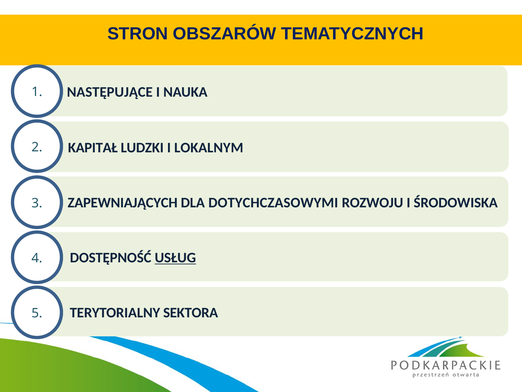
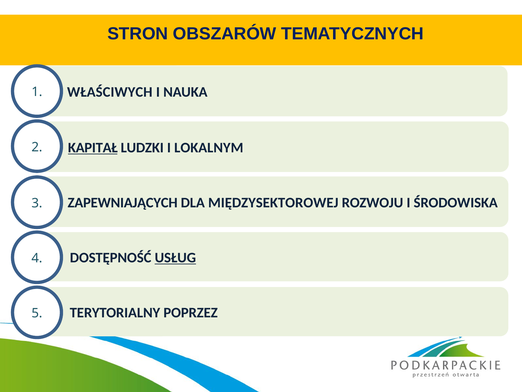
NASTĘPUJĄCE: NASTĘPUJĄCE -> WŁAŚCIWYCH (110, 92)
KAPITAŁ underline: none -> present (93, 148)
DOTYCHCZASOWYMI: DOTYCHCZASOWYMI -> MIĘDZYSEKTOROWEJ (273, 202)
SEKTORA: SEKTORA -> POPRZEZ (191, 312)
